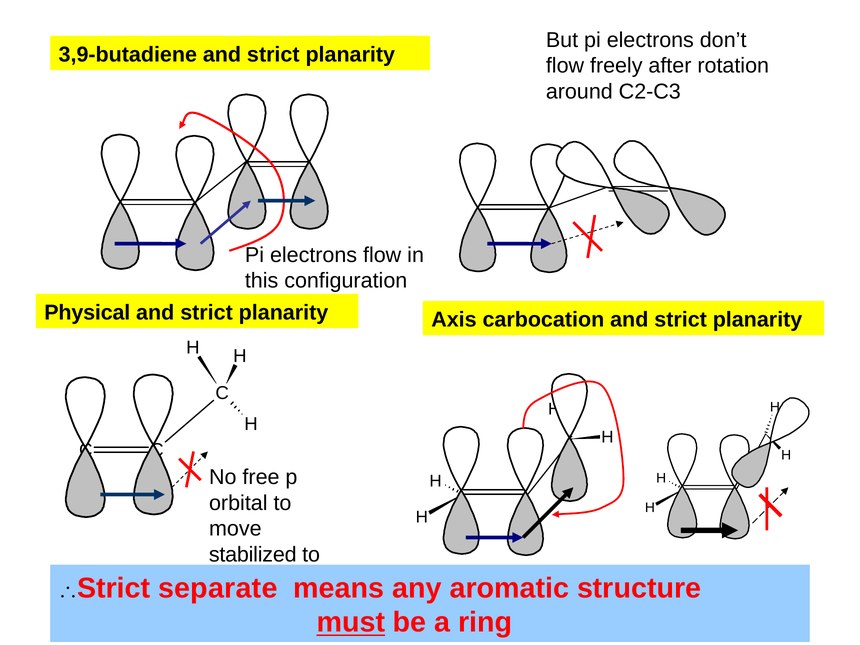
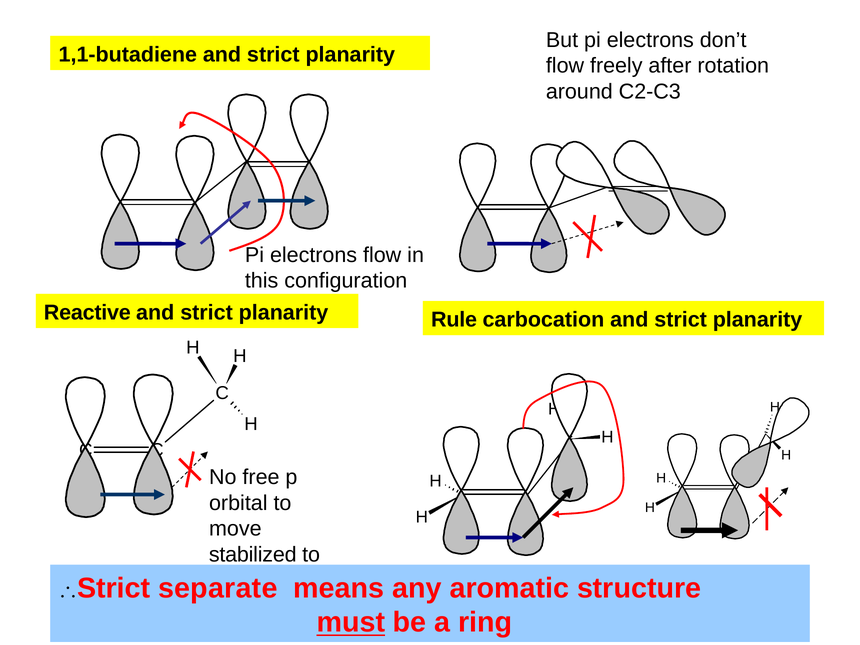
3,9-butadiene: 3,9-butadiene -> 1,1-butadiene (128, 54)
Physical: Physical -> Reactive (87, 312)
Axis: Axis -> Rule (454, 320)
